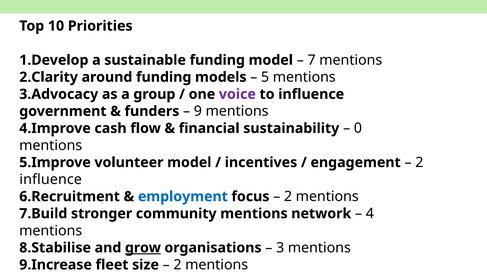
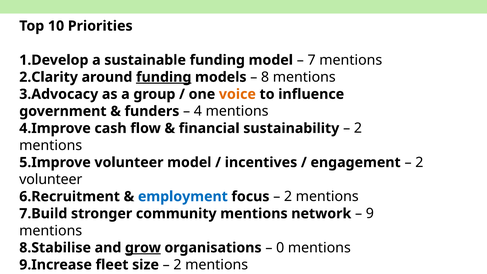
funding underline: none -> present (164, 77)
5: 5 -> 8 (265, 77)
voice colour: purple -> orange (237, 94)
9: 9 -> 4 (198, 111)
0: 0 -> 2 (358, 128)
influence: influence -> volunteer (51, 179)
4: 4 -> 9 (370, 214)
3: 3 -> 0 (280, 248)
